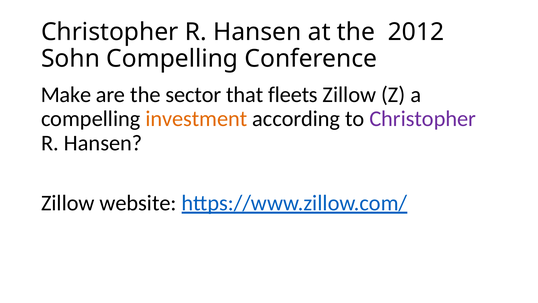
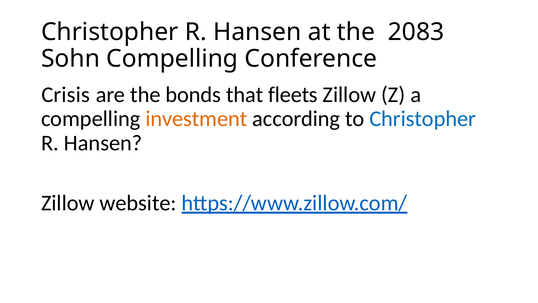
2012: 2012 -> 2083 (416, 32)
Make: Make -> Crisis (66, 95)
sector: sector -> bonds (193, 95)
Christopher colour: purple -> blue (423, 119)
